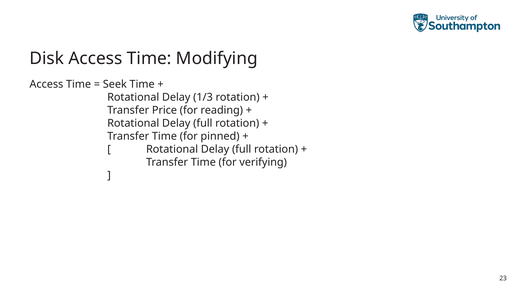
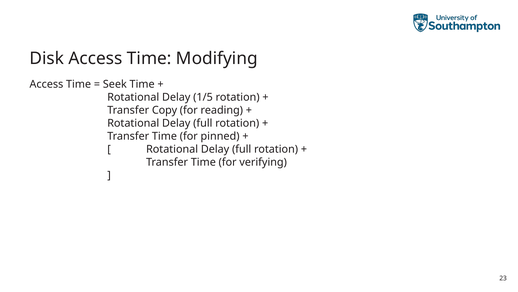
1/3: 1/3 -> 1/5 (203, 97)
Price: Price -> Copy (165, 110)
